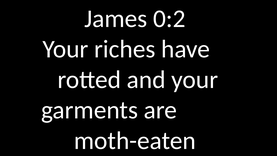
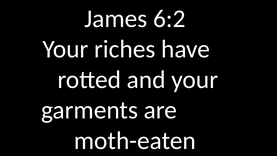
0:2: 0:2 -> 6:2 (169, 19)
